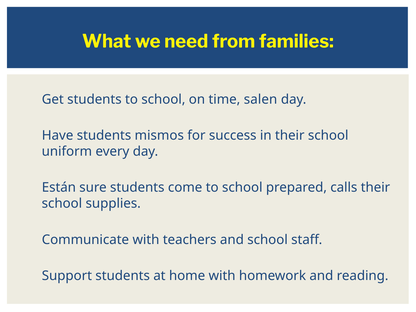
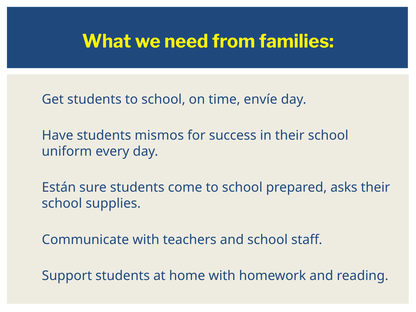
salen: salen -> envíe (261, 99)
calls: calls -> asks (344, 188)
